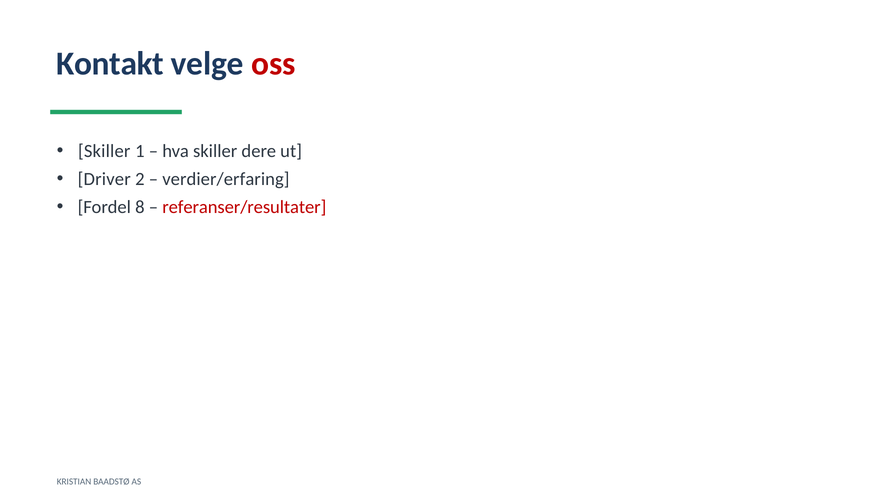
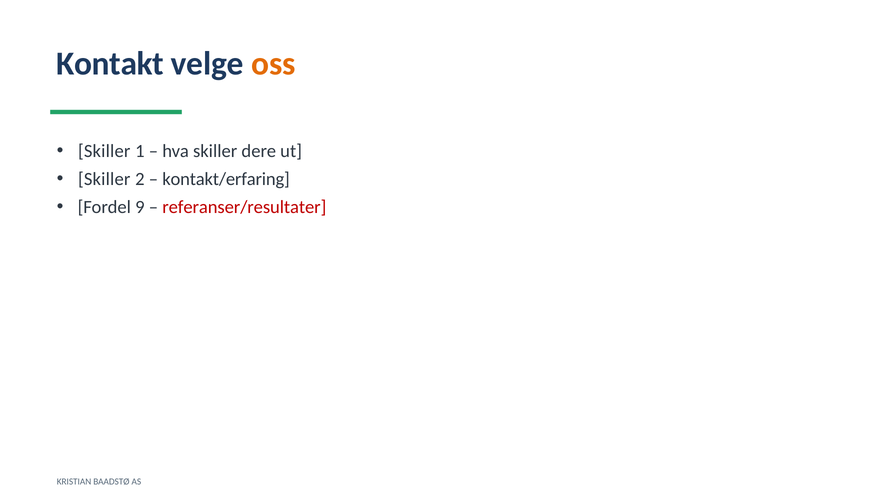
oss colour: red -> orange (273, 64)
Driver: Driver -> Skiller (104, 179)
verdier/erfaring: verdier/erfaring -> kontakt/erfaring (226, 179)
8: 8 -> 9 (140, 207)
